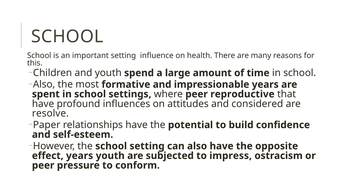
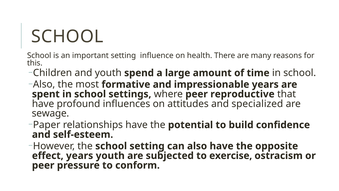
considered: considered -> specialized (257, 104)
resolve: resolve -> sewage (50, 113)
impress: impress -> exercise (231, 155)
